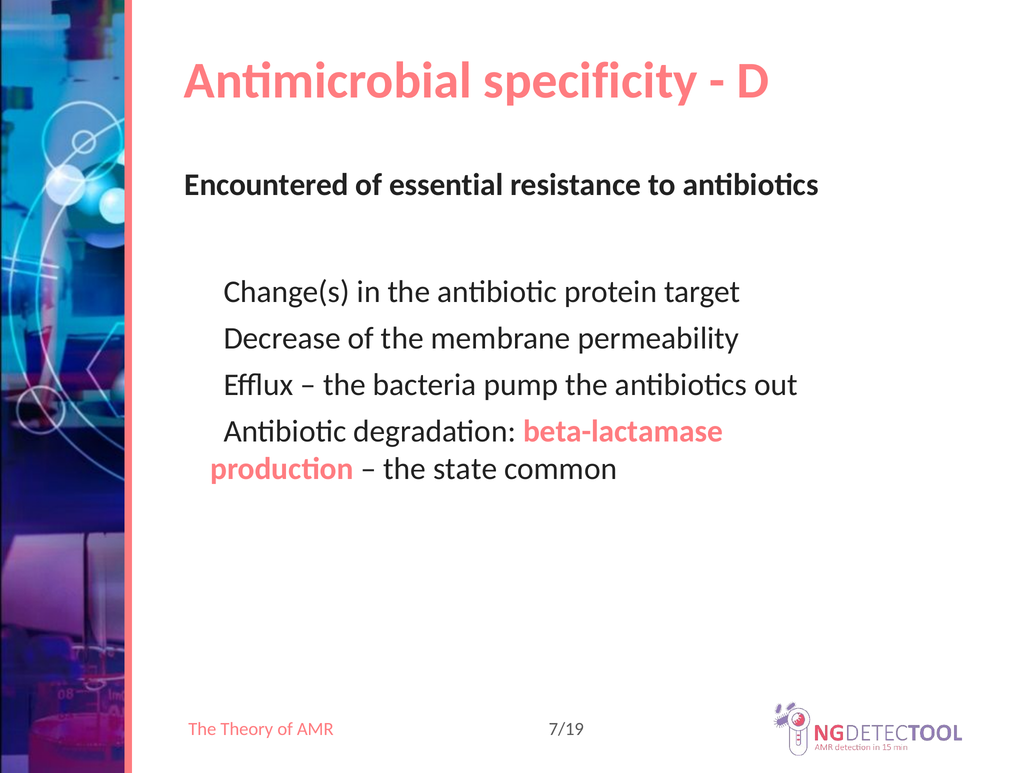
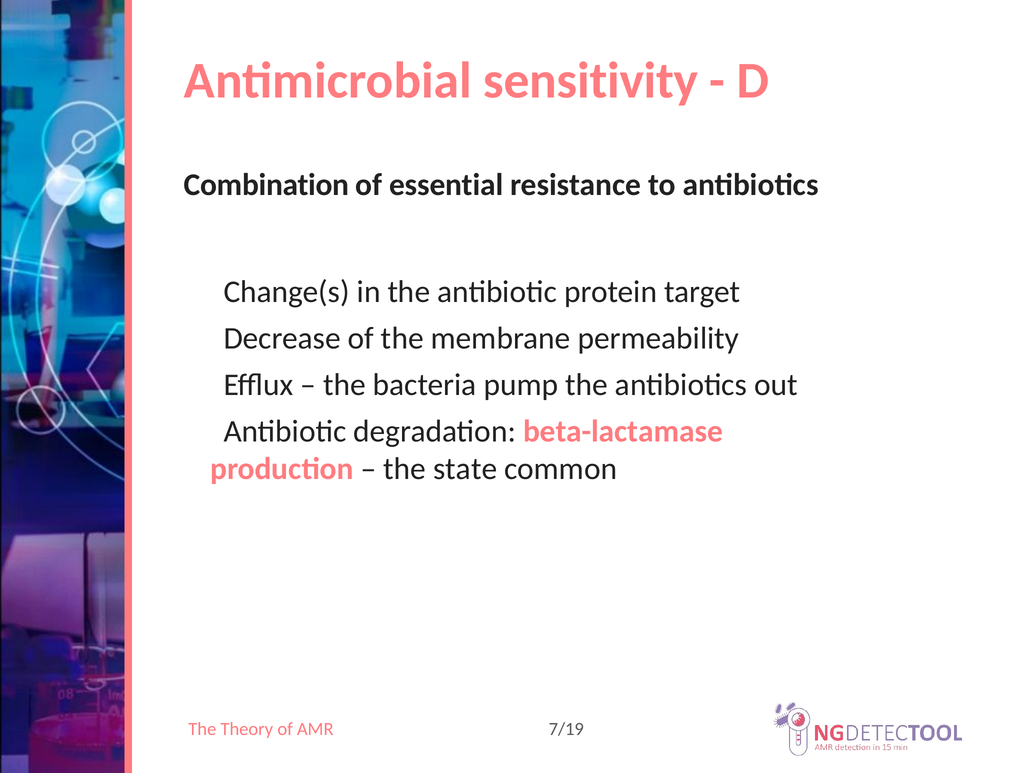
specificity: specificity -> sensitivity (591, 81)
Encountered: Encountered -> Combination (267, 185)
